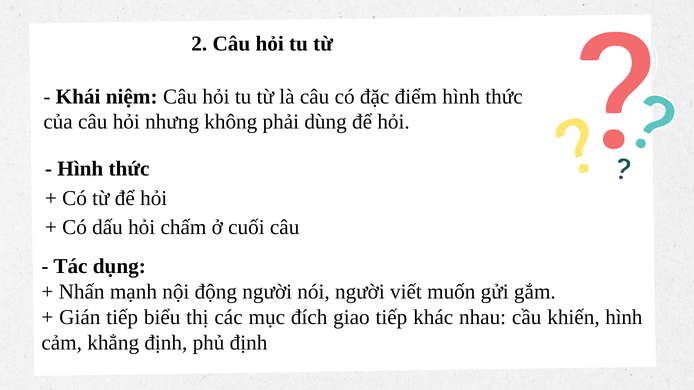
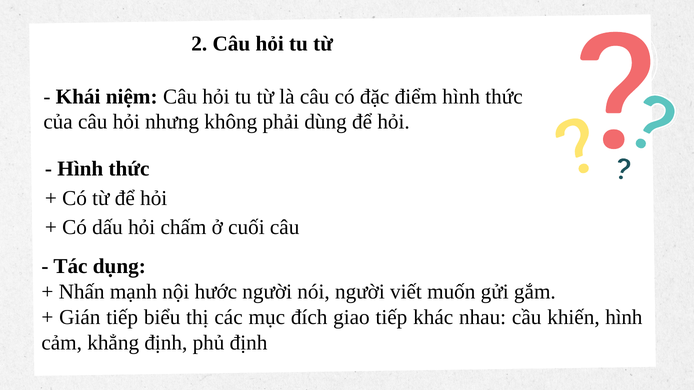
động: động -> hước (216, 292)
